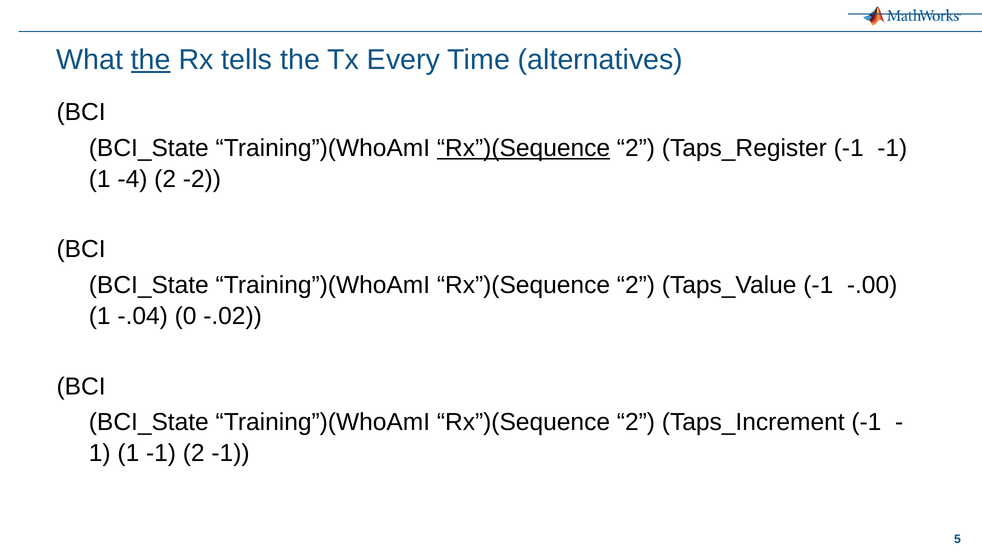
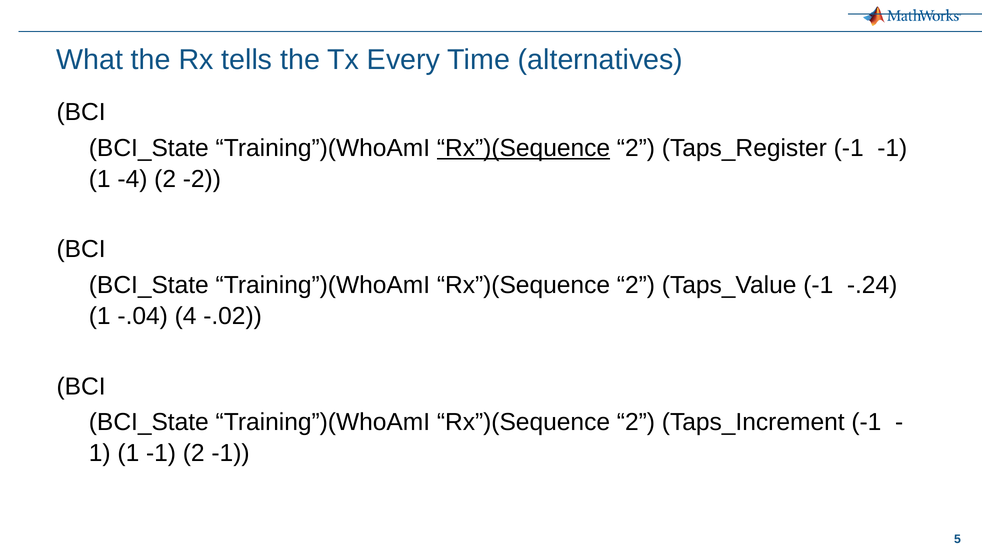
the underline: present -> none (151, 60)
-.00: -.00 -> -.24 (872, 285)
0: 0 -> 4 (186, 316)
